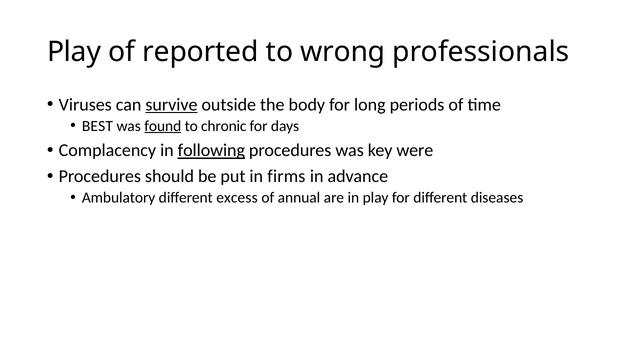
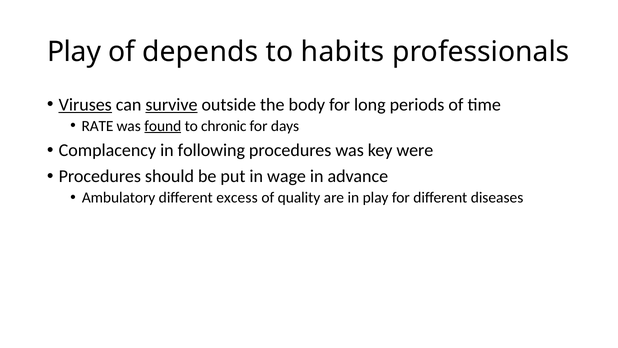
reported: reported -> depends (200, 52)
wrong: wrong -> habits (343, 52)
Viruses underline: none -> present (85, 104)
BEST: BEST -> RATE (98, 126)
following underline: present -> none (211, 150)
firms: firms -> wage (286, 176)
annual: annual -> quality (299, 198)
